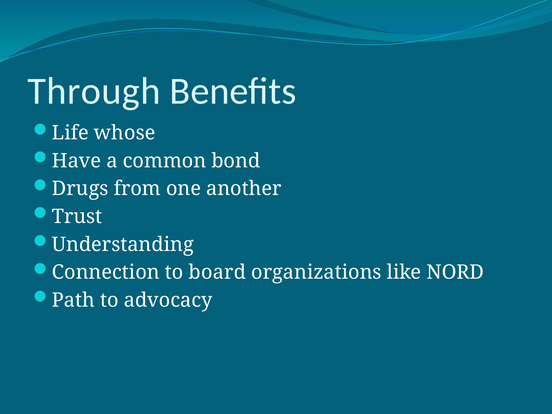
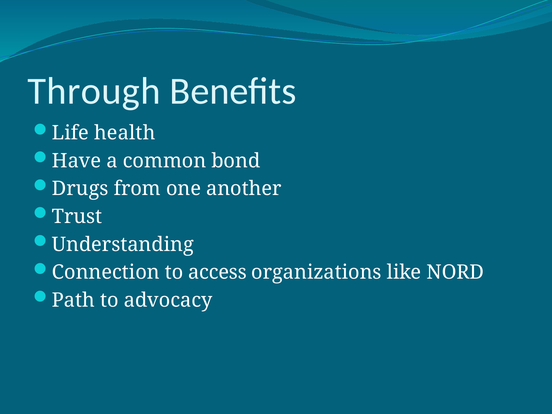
whose: whose -> health (125, 133)
board: board -> access (217, 272)
